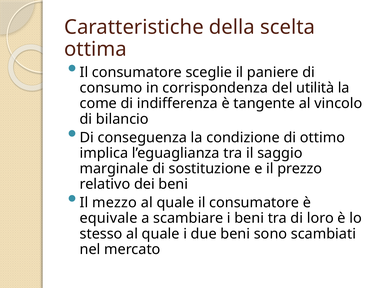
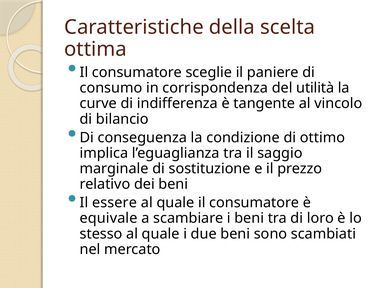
come: come -> curve (98, 104)
mezzo: mezzo -> essere (115, 203)
